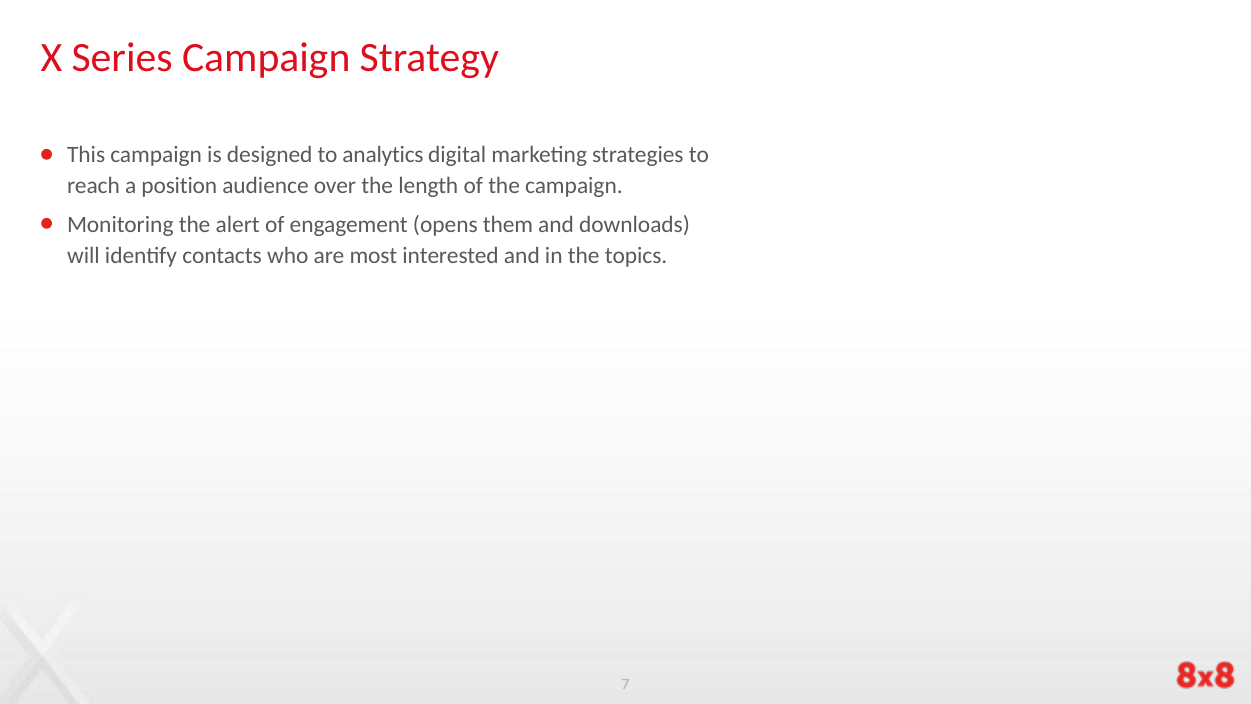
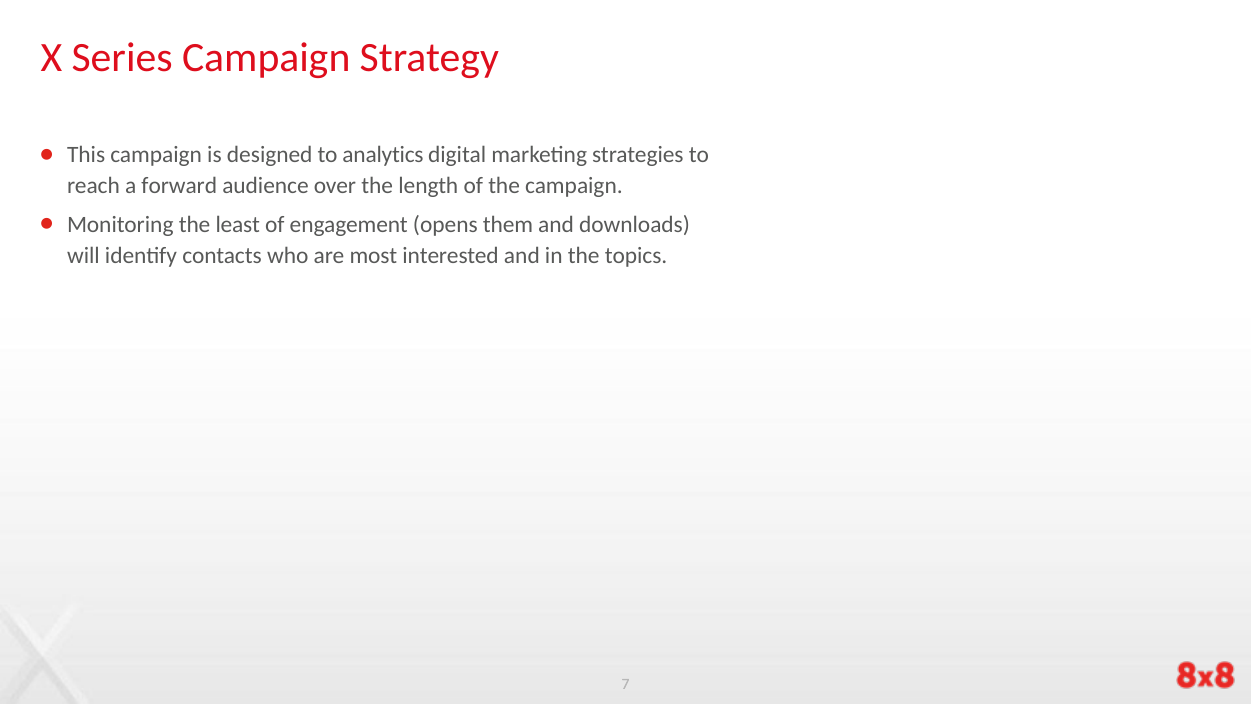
position: position -> forward (179, 186)
alert: alert -> least (238, 224)
